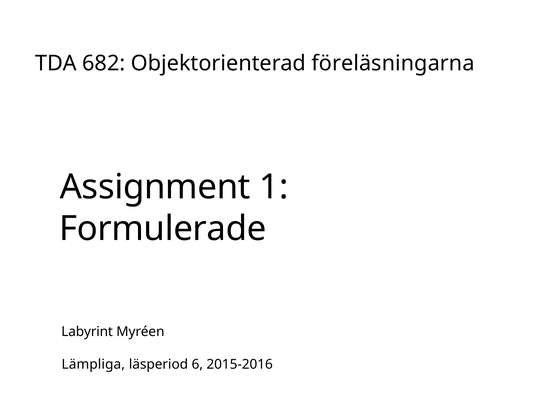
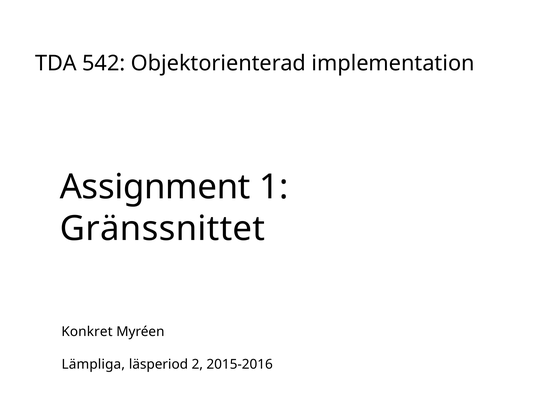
682: 682 -> 542 (104, 63)
föreläsningarna: föreläsningarna -> implementation (393, 63)
Formulerade: Formulerade -> Gränssnittet (162, 229)
Labyrint: Labyrint -> Konkret (87, 332)
6: 6 -> 2 (197, 364)
